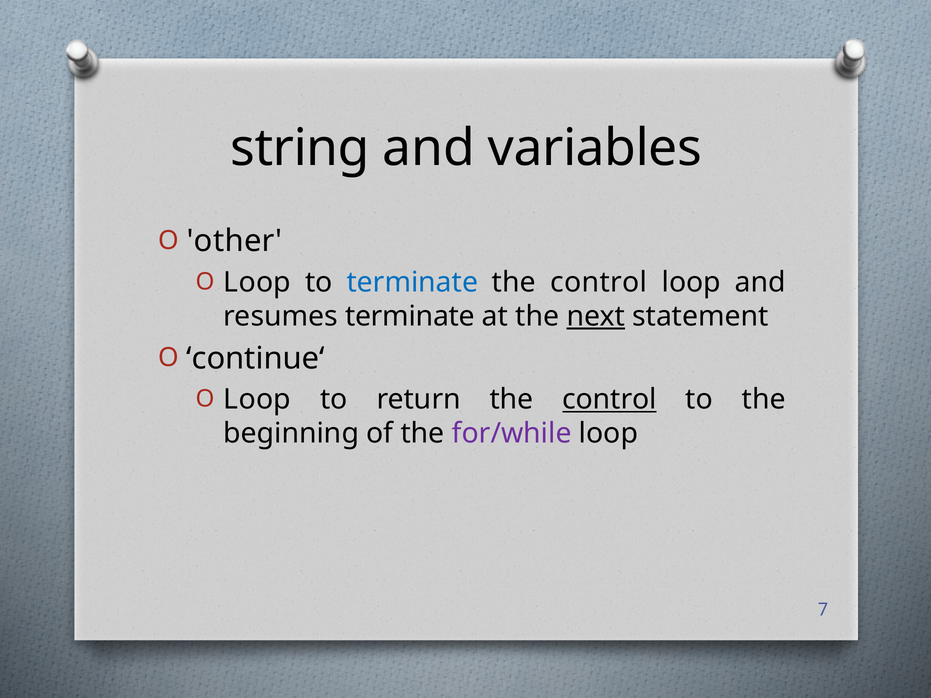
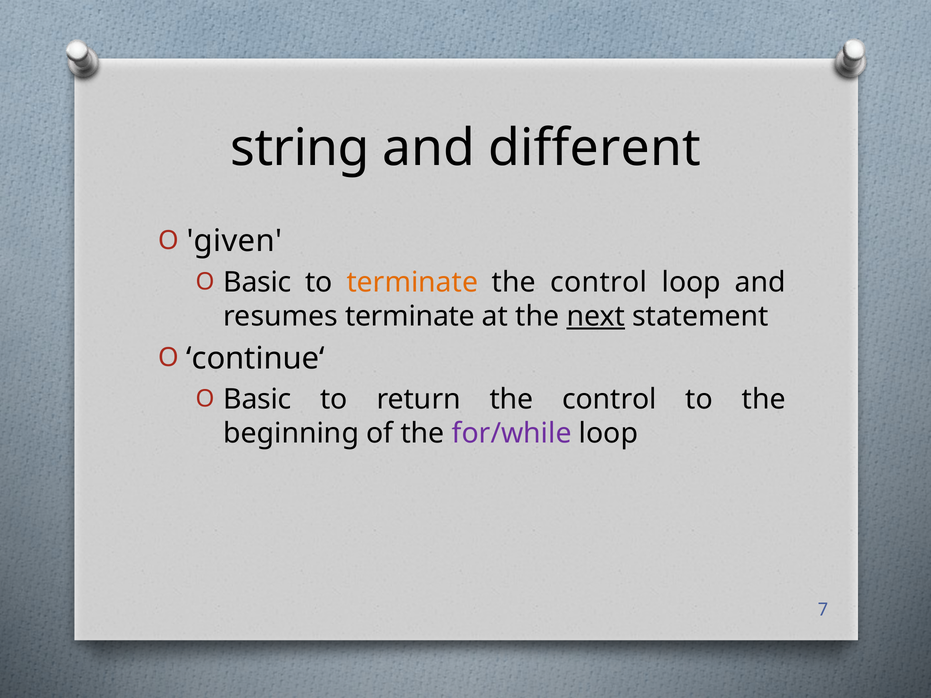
variables: variables -> different (595, 148)
other: other -> given (234, 241)
Loop: Loop -> Basic (257, 282)
terminate colour: blue -> orange (412, 282)
Loop: Loop -> Basic (257, 400)
control underline: present -> none (610, 400)
